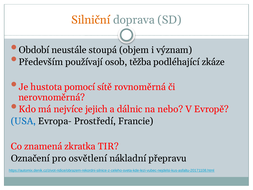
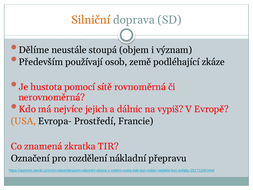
Období: Období -> Dělíme (34, 50)
těžba: těžba -> země (140, 62)
nebo: nebo -> vypiš (170, 109)
USA colour: blue -> orange (23, 121)
osvětlení: osvětlení -> rozdělení (88, 158)
